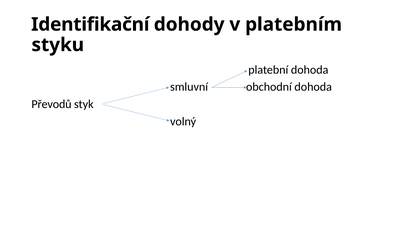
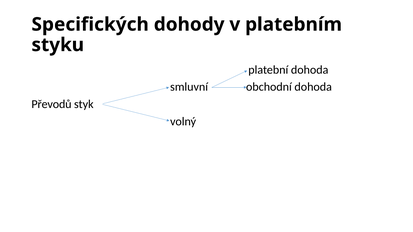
Identifikační: Identifikační -> Specifických (90, 24)
